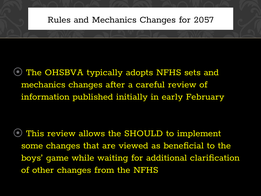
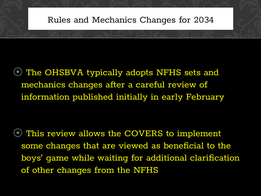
2057: 2057 -> 2034 (204, 19)
SHOULD: SHOULD -> COVERS (144, 133)
